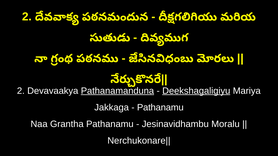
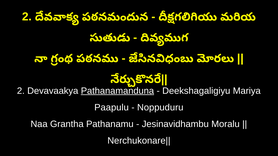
Deekshagaligiyu underline: present -> none (196, 91)
Jakkaga: Jakkaga -> Paapulu (112, 108)
Pathanamu: Pathanamu -> Noppuduru (160, 108)
